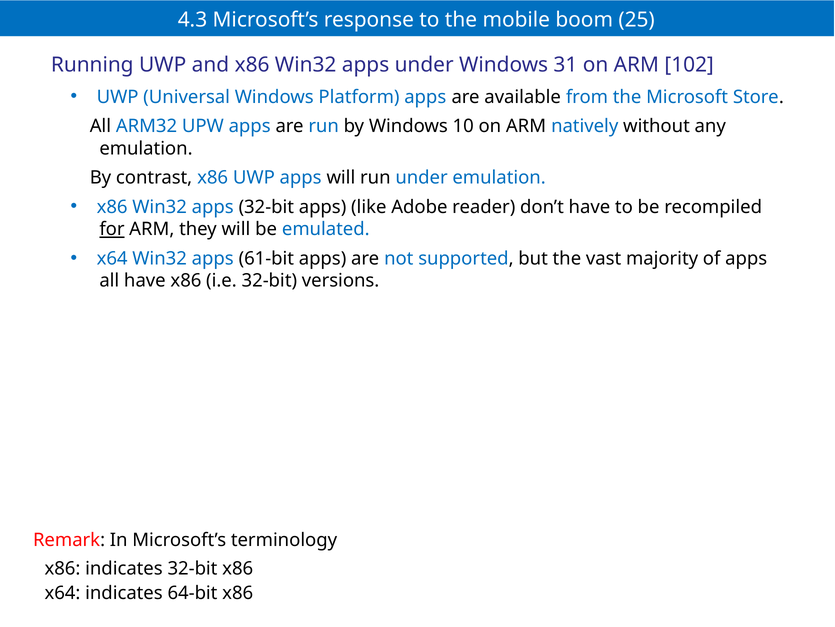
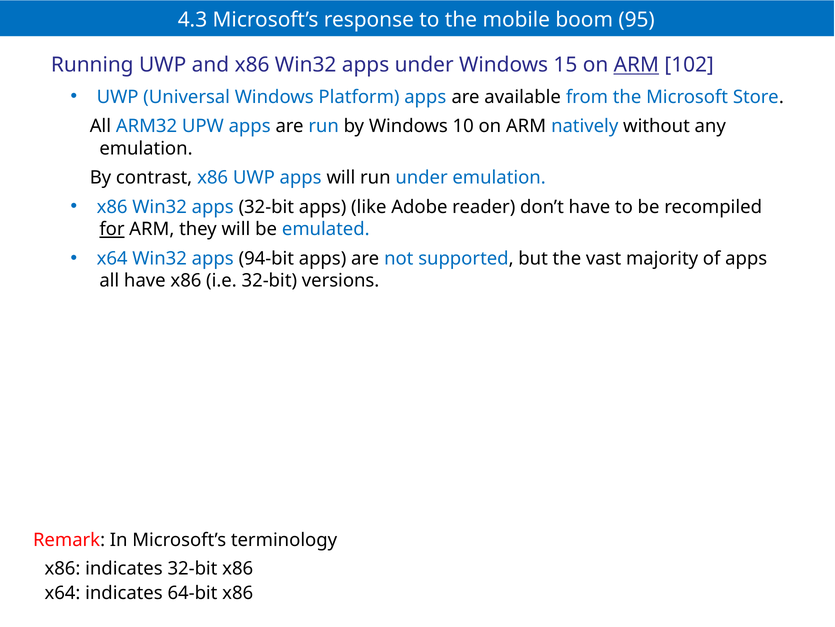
25: 25 -> 95 (637, 20)
31: 31 -> 15 (565, 65)
ARM underline: none -> present (636, 65)
61-bit: 61-bit -> 94-bit (266, 258)
